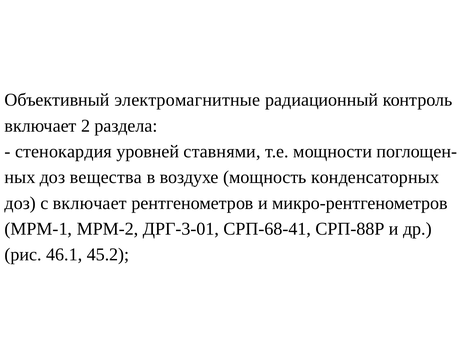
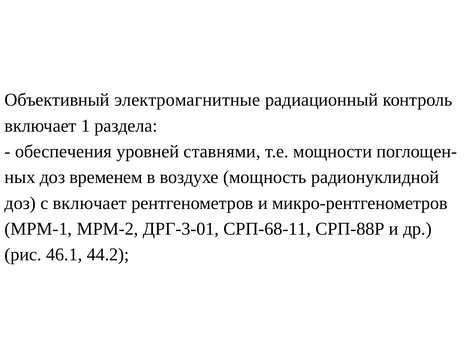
2: 2 -> 1 (86, 126)
стенокардия: стенокардия -> обеспечения (63, 152)
вещества: вещества -> временем (106, 177)
конденсаторных: конденсаторных -> радионуклидной (375, 177)
СРП-68-41: СРП-68-41 -> СРП-68-11 (267, 229)
45.2: 45.2 -> 44.2 (108, 255)
